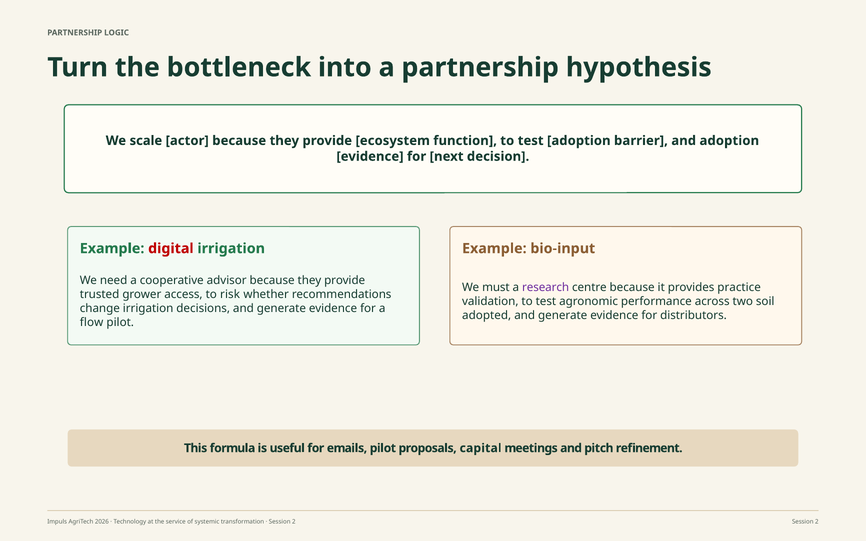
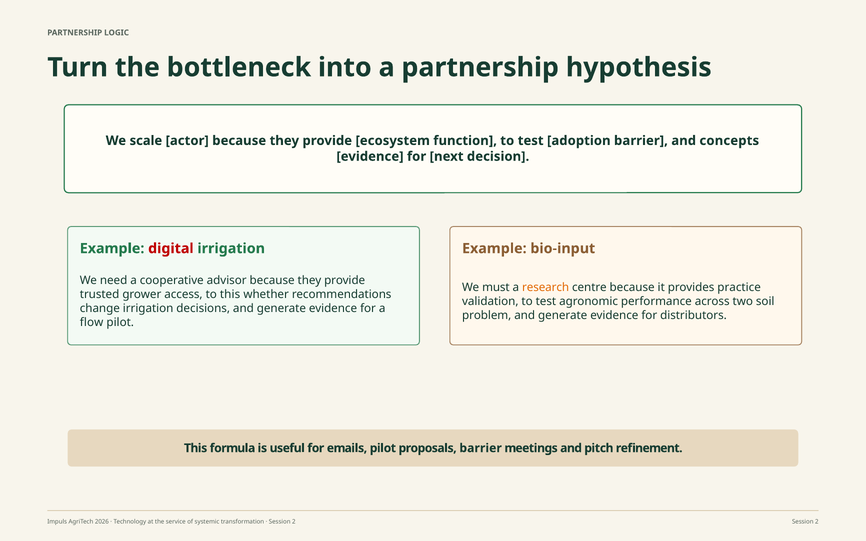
and adoption: adoption -> concepts (729, 141)
research colour: purple -> orange (546, 288)
to risk: risk -> this (230, 295)
adopted: adopted -> problem (487, 315)
proposals capital: capital -> barrier (481, 448)
